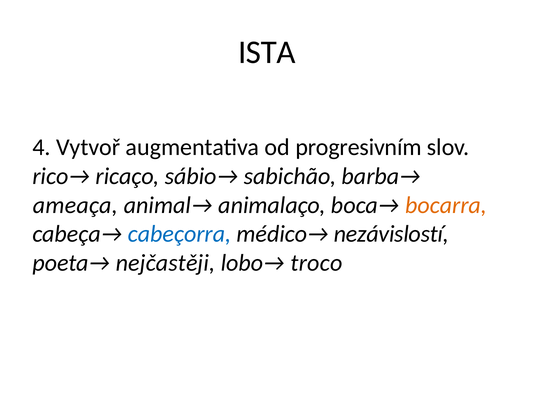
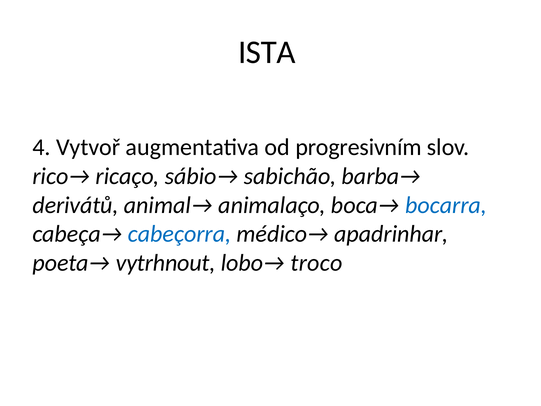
ameaça: ameaça -> derivátů (76, 205)
bocarra colour: orange -> blue (446, 205)
nezávislostí: nezávislostí -> apadrinhar (391, 234)
nejčastěji: nejčastěji -> vytrhnout (166, 263)
